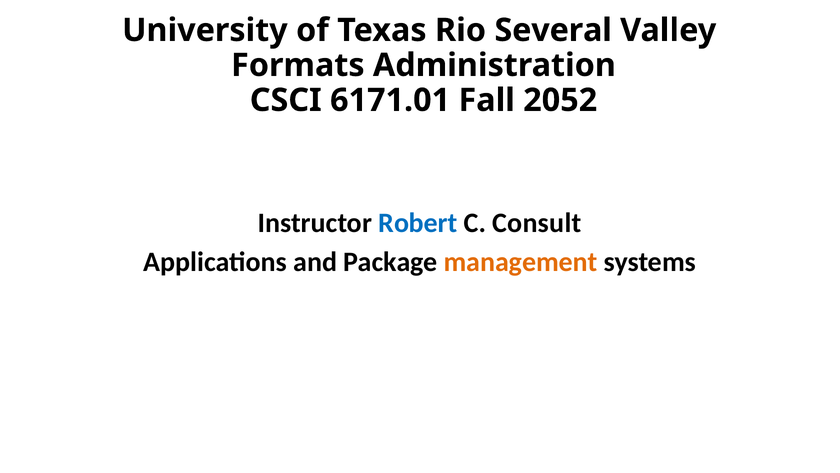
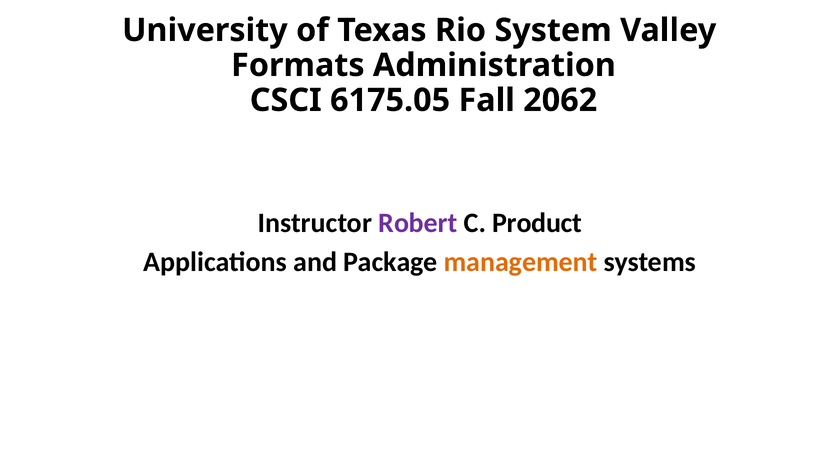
Several: Several -> System (553, 30)
6171.01: 6171.01 -> 6175.05 (390, 100)
2052: 2052 -> 2062 (560, 100)
Robert colour: blue -> purple (418, 223)
Consult: Consult -> Product (537, 223)
